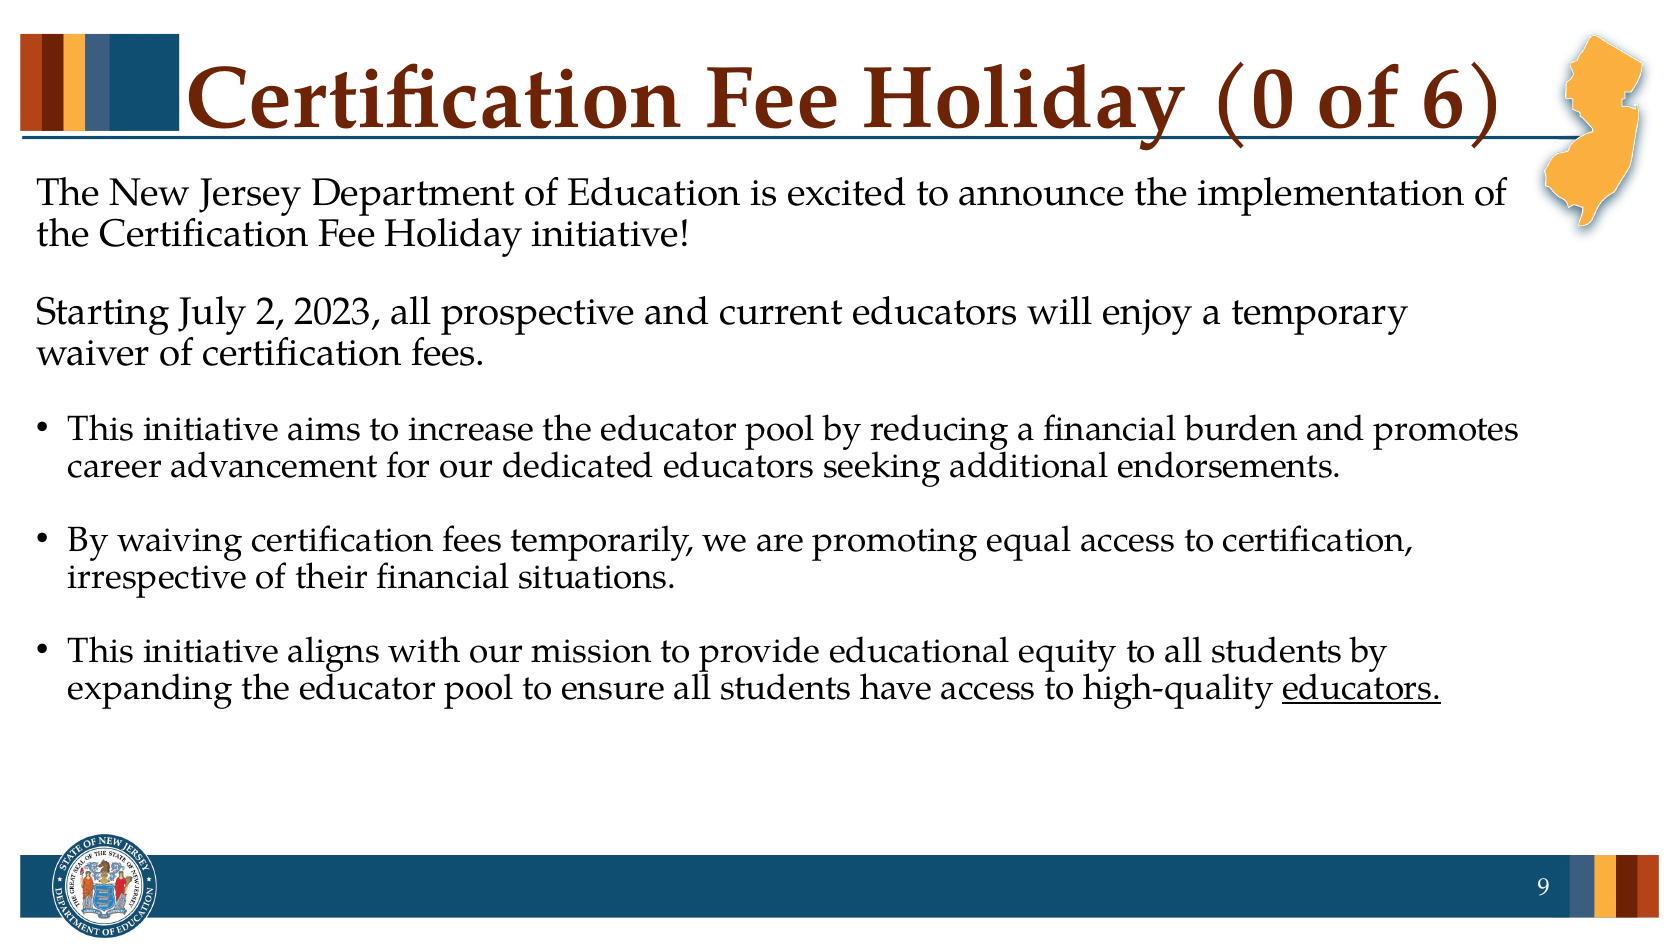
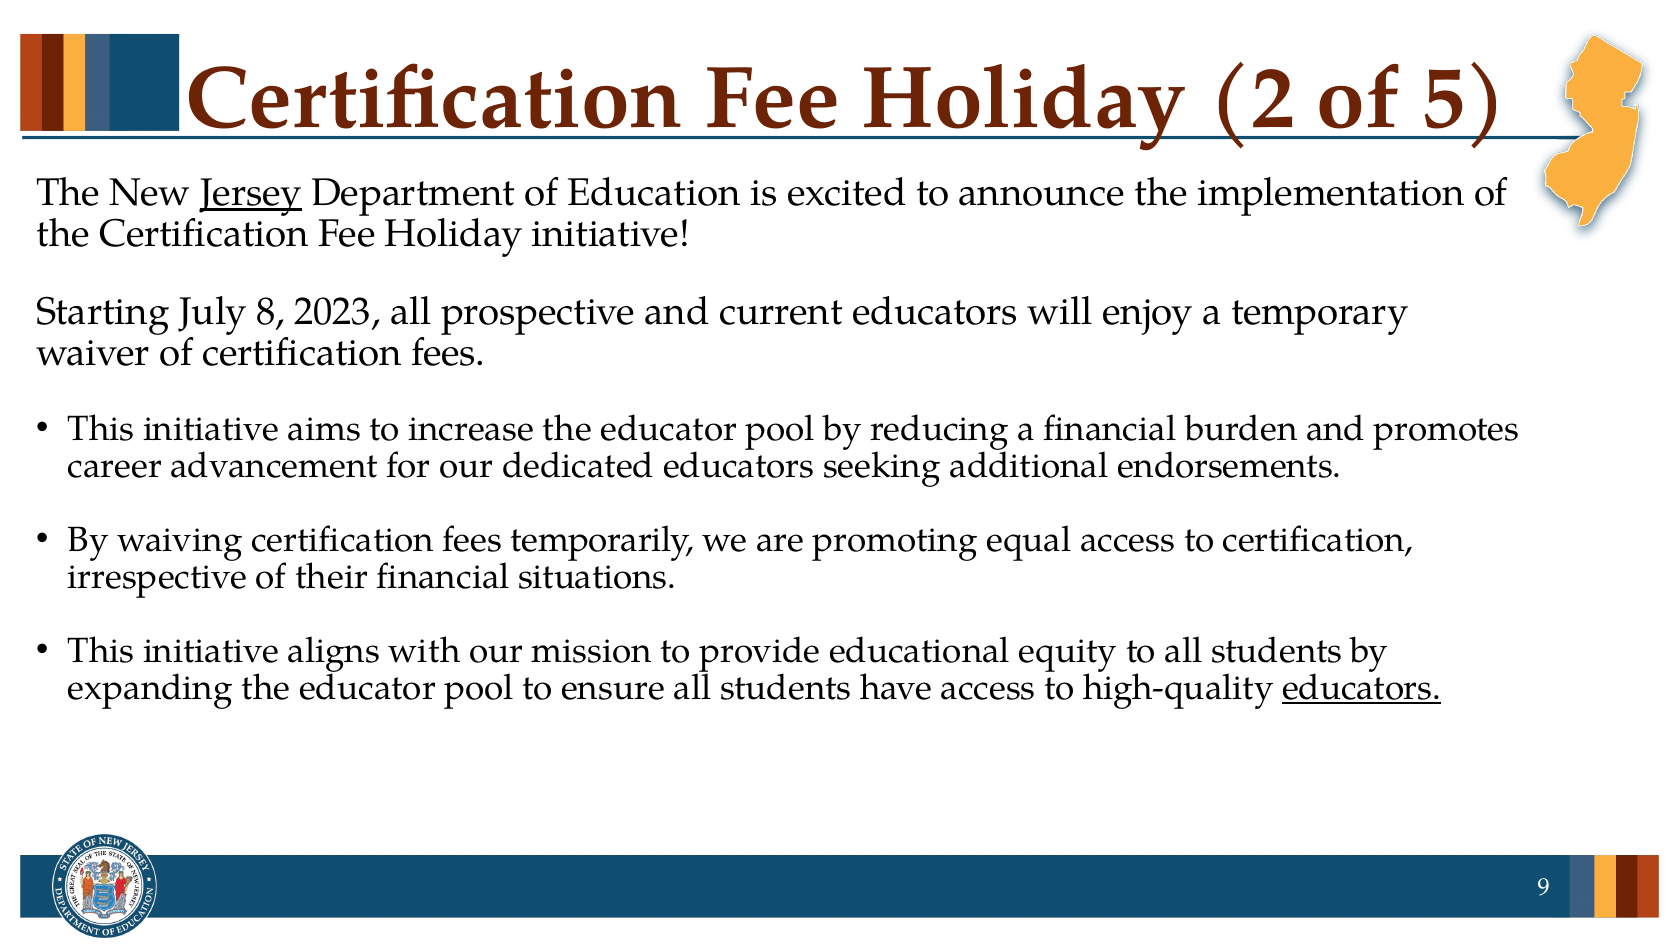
0: 0 -> 2 (1252, 99)
6: 6 -> 5 (1465, 99)
Jersey underline: none -> present (251, 193)
2: 2 -> 8 (270, 312)
